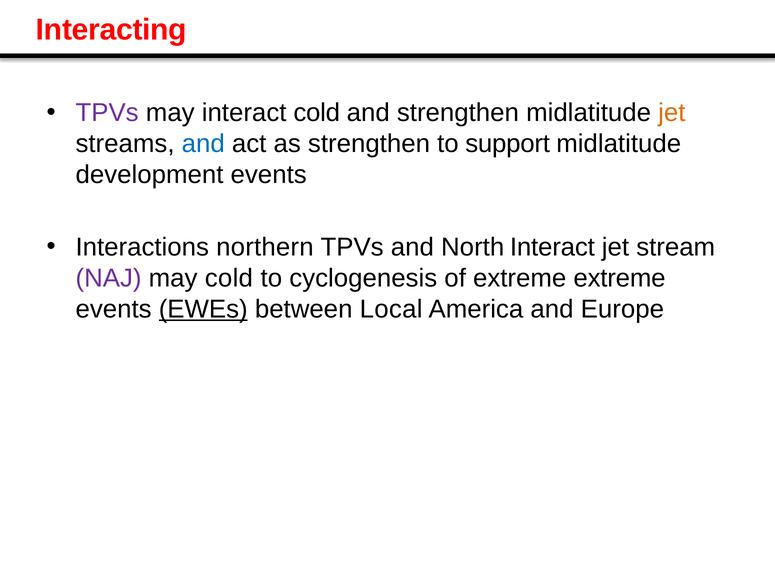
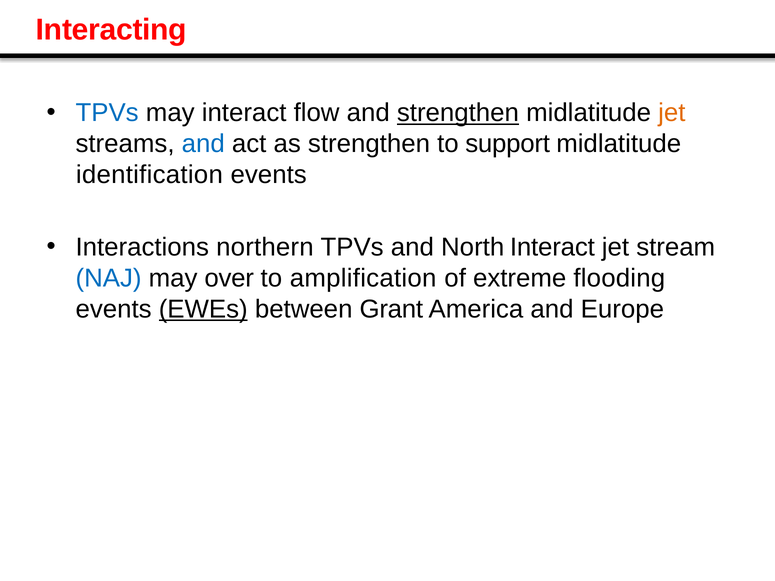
TPVs colour: purple -> blue (107, 113)
interact cold: cold -> flow (317, 113)
strengthen underline: none -> present (458, 113)
development: development -> identification (149, 175)
NAJ colour: purple -> blue (109, 278)
may cold: cold -> over (229, 278)
cyclogenesis: cyclogenesis -> amplification (363, 278)
extreme extreme: extreme -> flooding (619, 278)
Local: Local -> Grant (391, 309)
